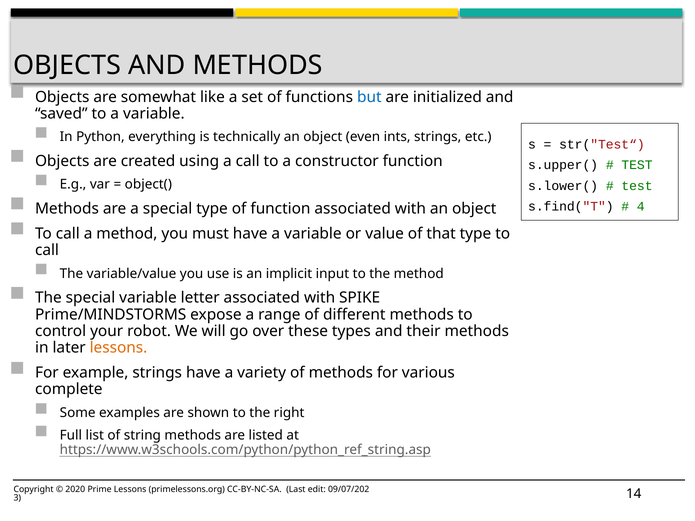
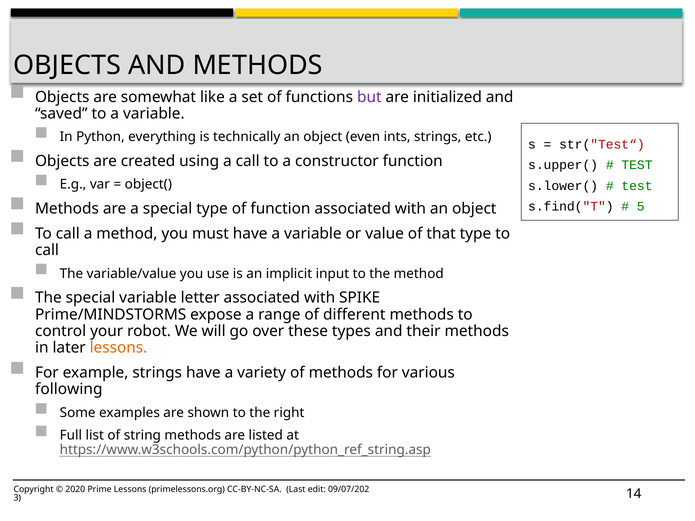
but colour: blue -> purple (369, 97)
4: 4 -> 5 (641, 207)
complete: complete -> following (69, 390)
